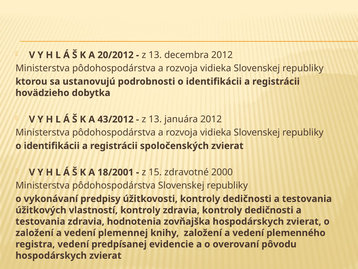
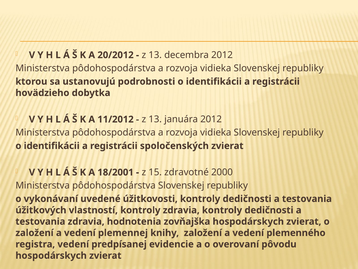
43/2012: 43/2012 -> 11/2012 (116, 119)
predpisy: predpisy -> uvedené (100, 198)
